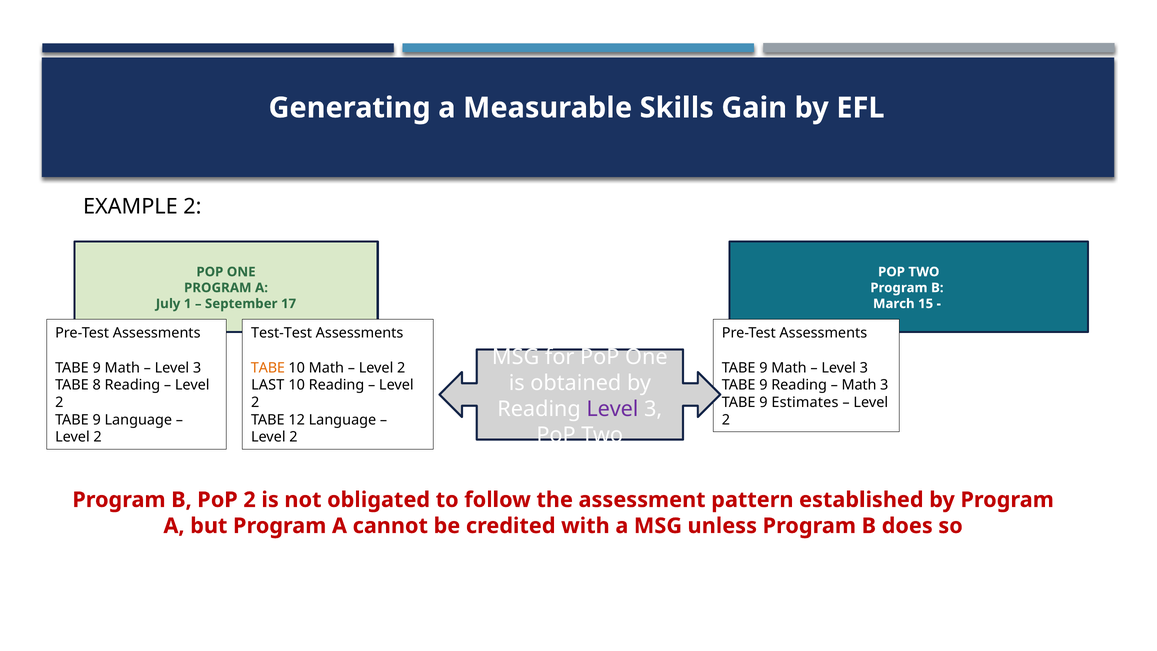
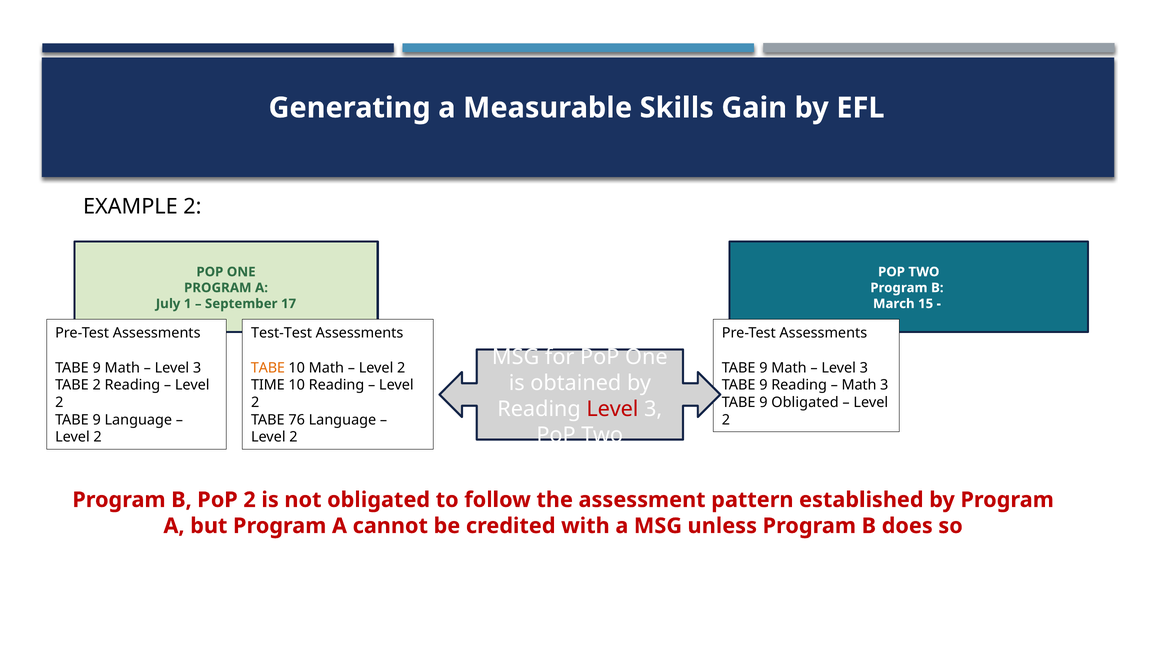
TABE 8: 8 -> 2 (97, 385)
LAST: LAST -> TIME (268, 385)
9 Estimates: Estimates -> Obligated (805, 402)
Level colour: purple -> red (612, 409)
12: 12 -> 76 (297, 420)
